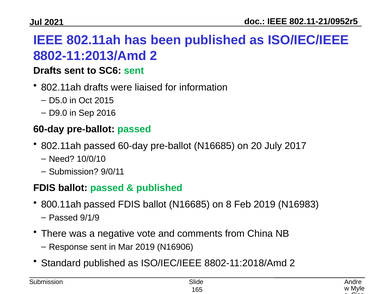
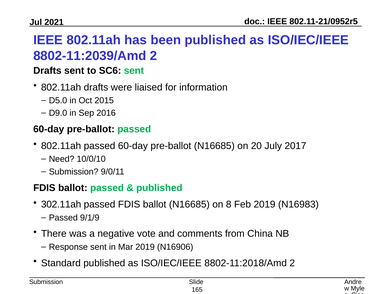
8802-11:2013/Amd: 8802-11:2013/Amd -> 8802-11:2039/Amd (90, 56)
800.11ah: 800.11ah -> 302.11ah (61, 204)
